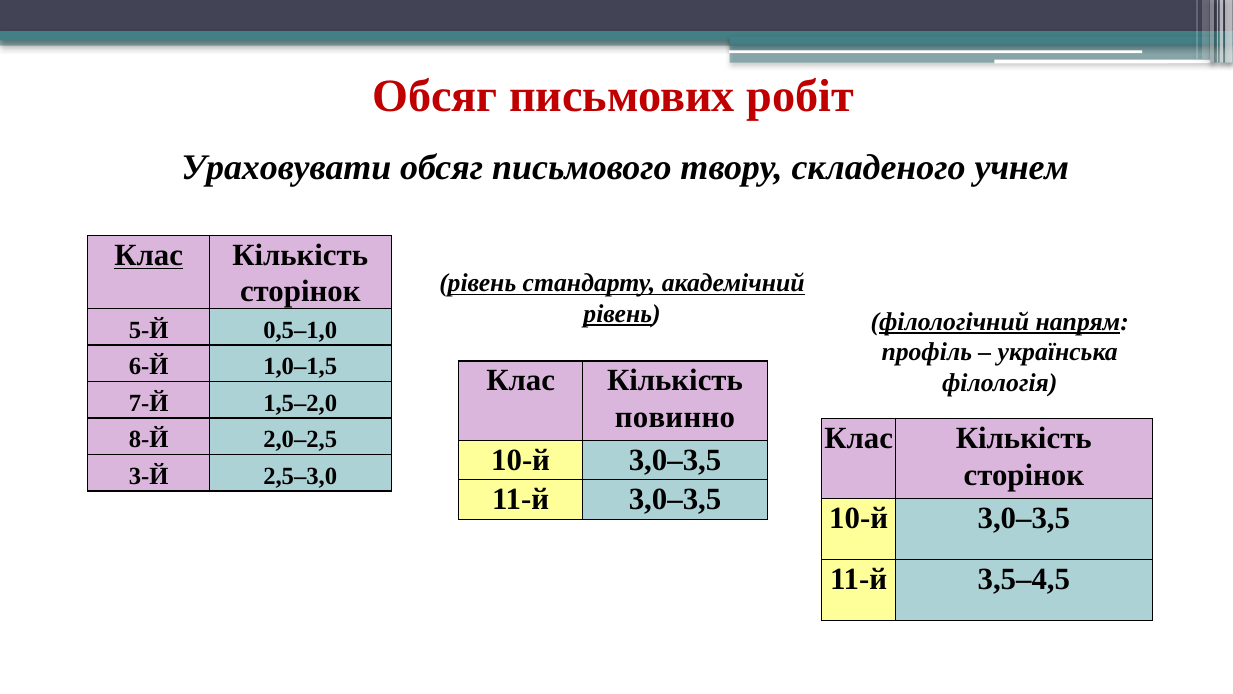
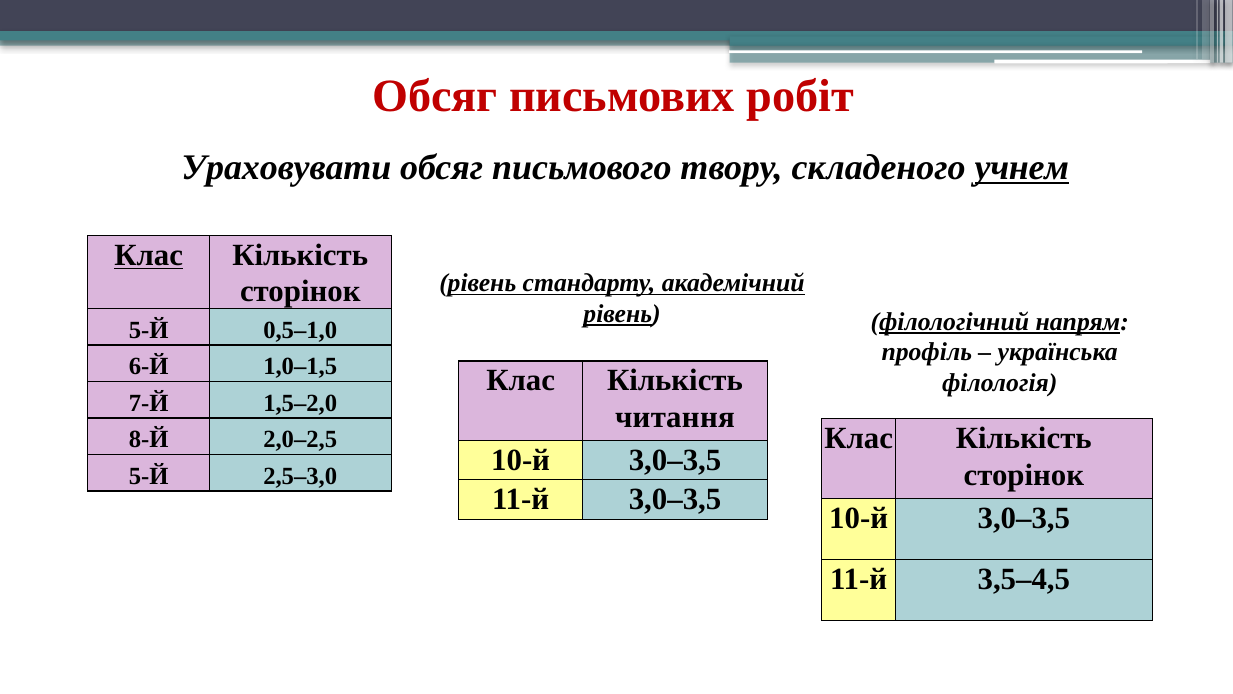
учнем underline: none -> present (1022, 168)
повинно: повинно -> читання (675, 417)
3-Й: 3-Й -> 5-Й (149, 476)
